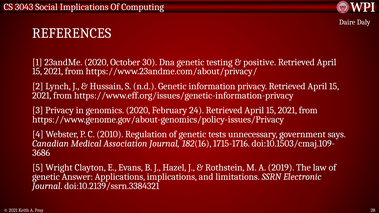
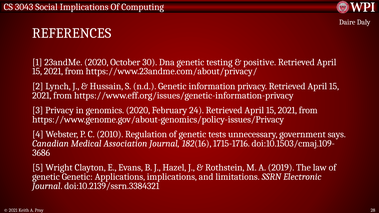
genetic Answer: Answer -> Genetic (77, 177)
